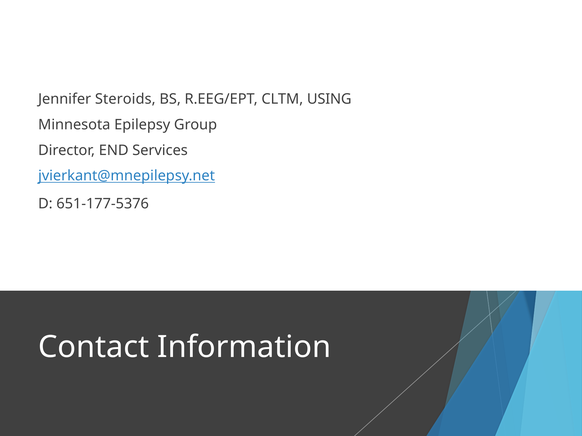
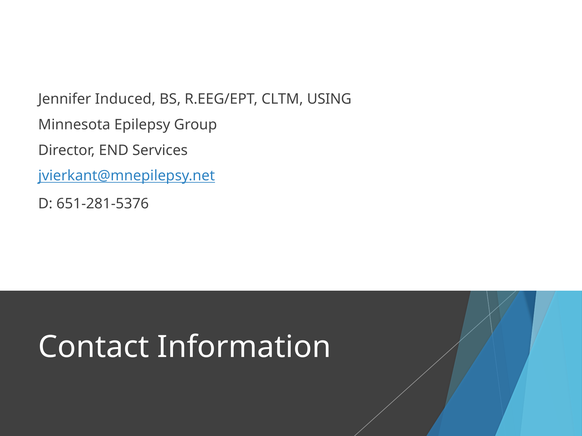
Steroids: Steroids -> Induced (125, 99)
651-177-5376: 651-177-5376 -> 651-281-5376 (103, 204)
